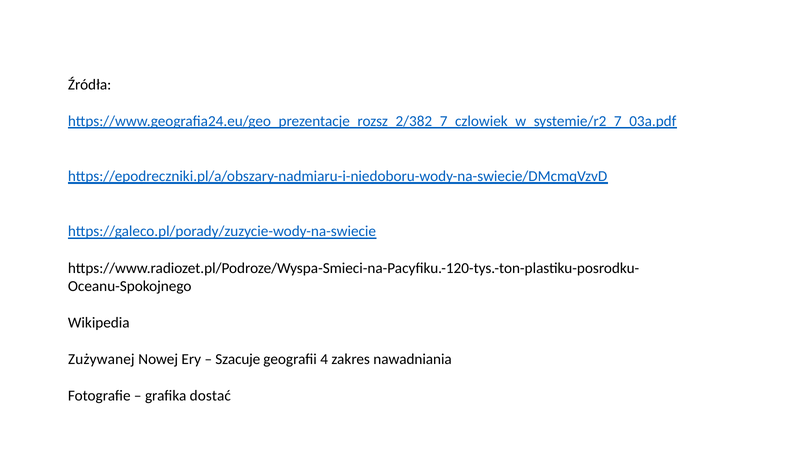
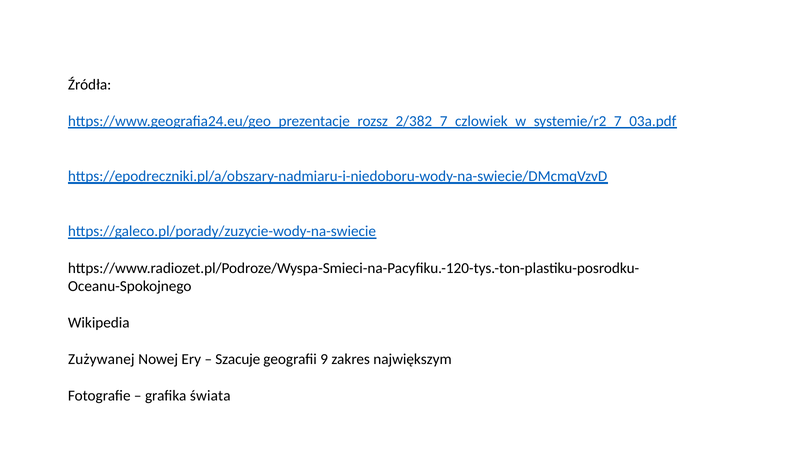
4: 4 -> 9 (324, 360)
nawadniania: nawadniania -> największym (413, 360)
dostać: dostać -> świata (210, 396)
